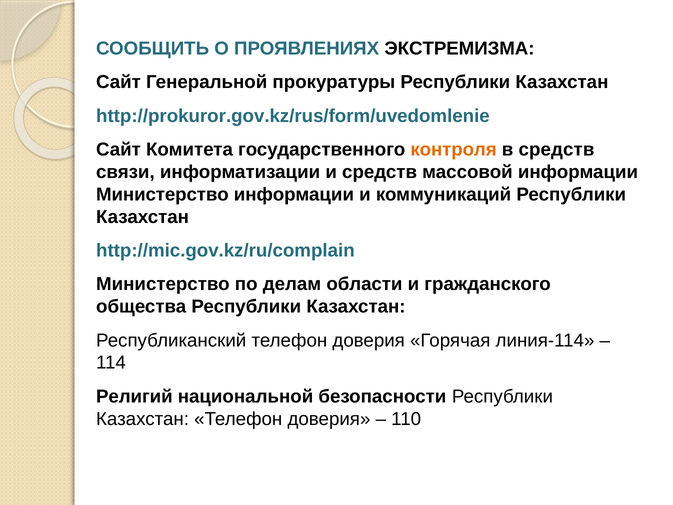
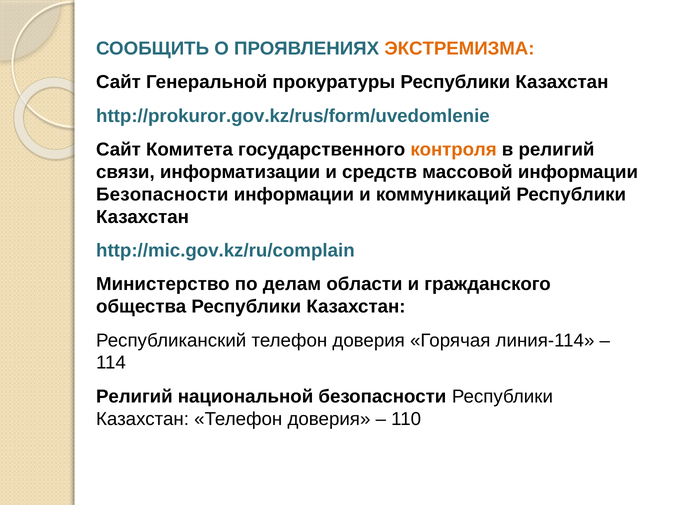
ЭКСТРЕМИЗМА colour: black -> orange (459, 49)
в средств: средств -> религий (557, 149)
Министерство: Министерство -> Безопасности (162, 194)
